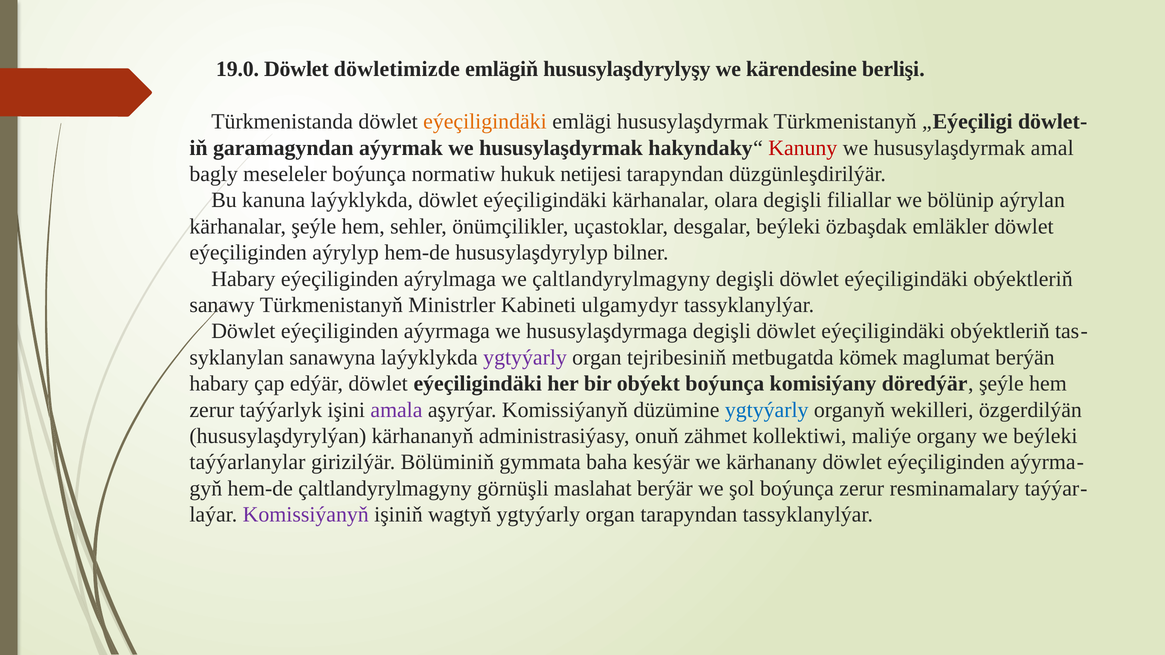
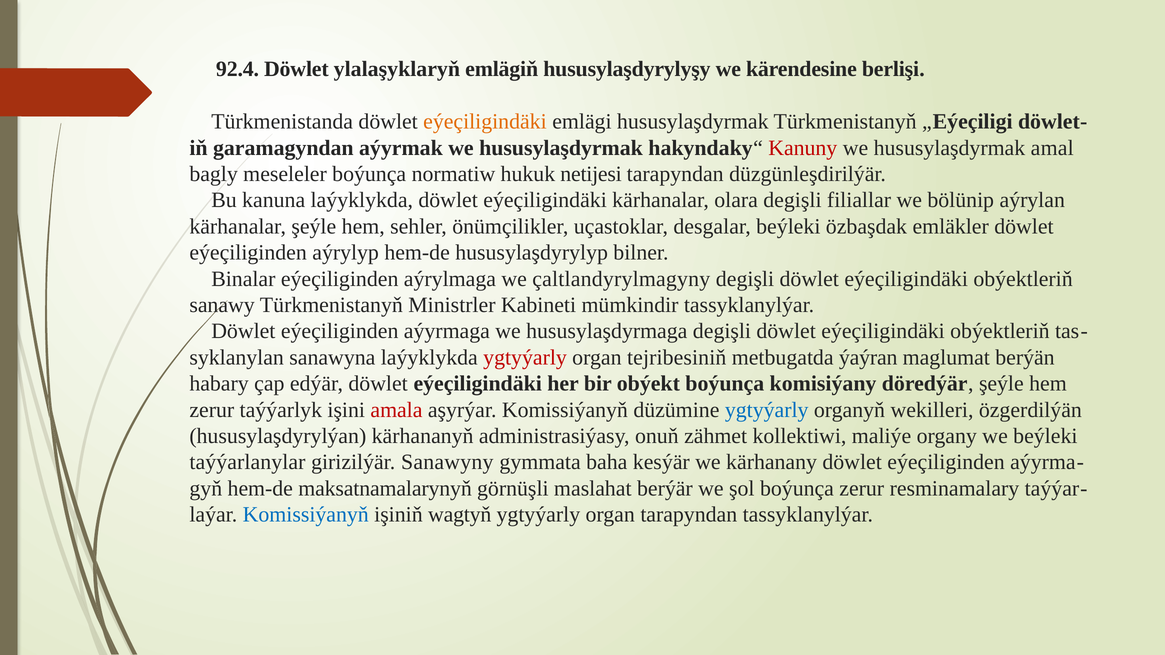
19.0: 19.0 -> 92.4 (238, 69)
döwletimizde: döwletimizde -> ylalaşyklaryň (397, 69)
Habary: Habary -> Binalar (243, 279)
ulgamydyr: ulgamydyr -> mümkindir (630, 305)
ygtyýarly colour: purple -> red (525, 358)
kömek: kömek -> ýaýran (868, 358)
amala colour: purple -> red (396, 410)
Bölüminiň: Bölüminiň -> Sanawyny (447, 462)
hem-de çaltlandyrylmagyny: çaltlandyrylmagyny -> maksatnamalarynyň (385, 489)
Komissiýanyň colour: purple -> blue (306, 515)
